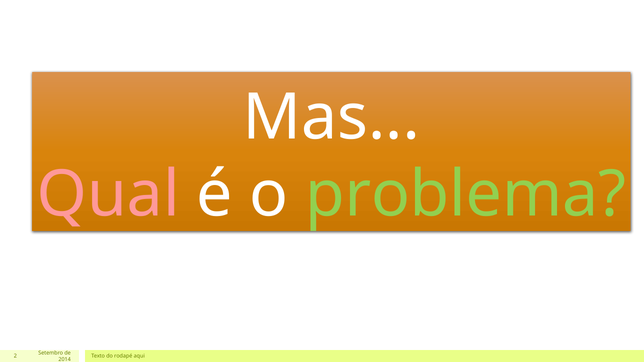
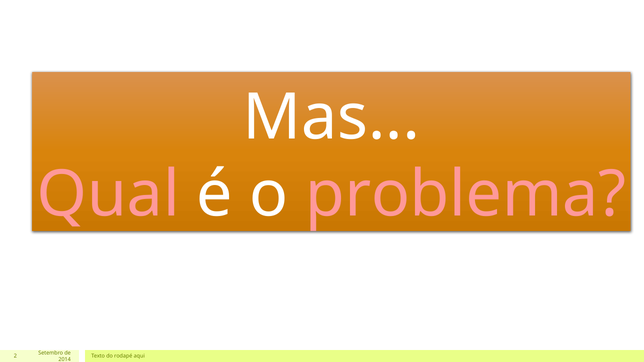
problema colour: light green -> pink (466, 195)
